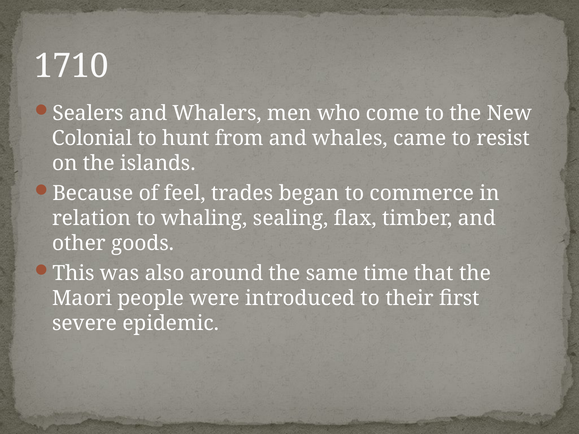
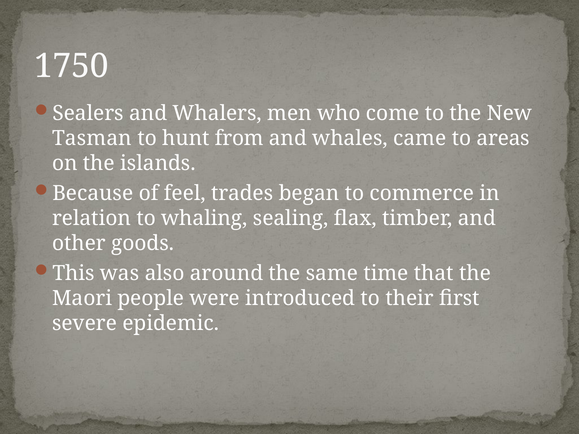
1710: 1710 -> 1750 (71, 66)
Colonial: Colonial -> Tasman (92, 138)
resist: resist -> areas (503, 138)
